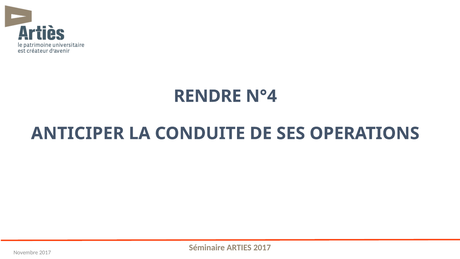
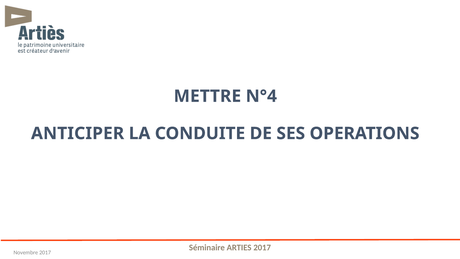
RENDRE: RENDRE -> METTRE (207, 96)
